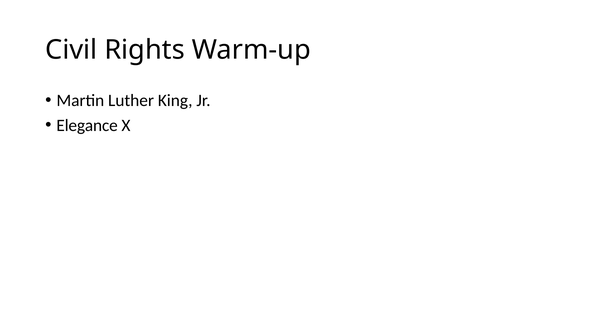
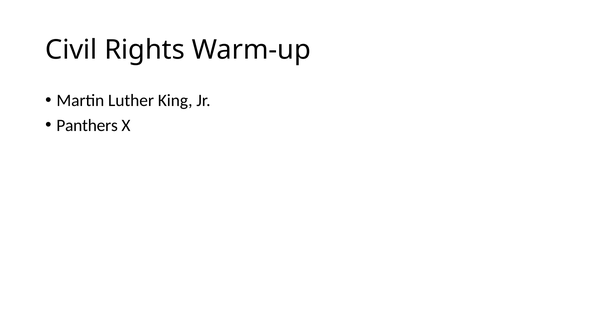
Elegance: Elegance -> Panthers (87, 125)
